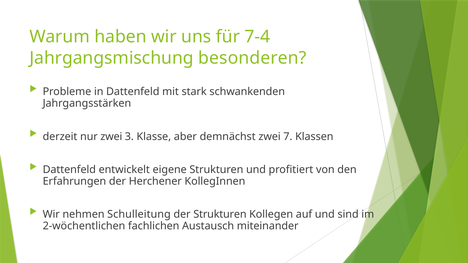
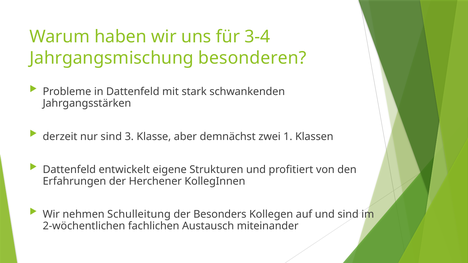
7-4: 7-4 -> 3-4 (257, 37)
nur zwei: zwei -> sind (111, 137)
7: 7 -> 1 (288, 137)
der Strukturen: Strukturen -> Besonders (220, 215)
